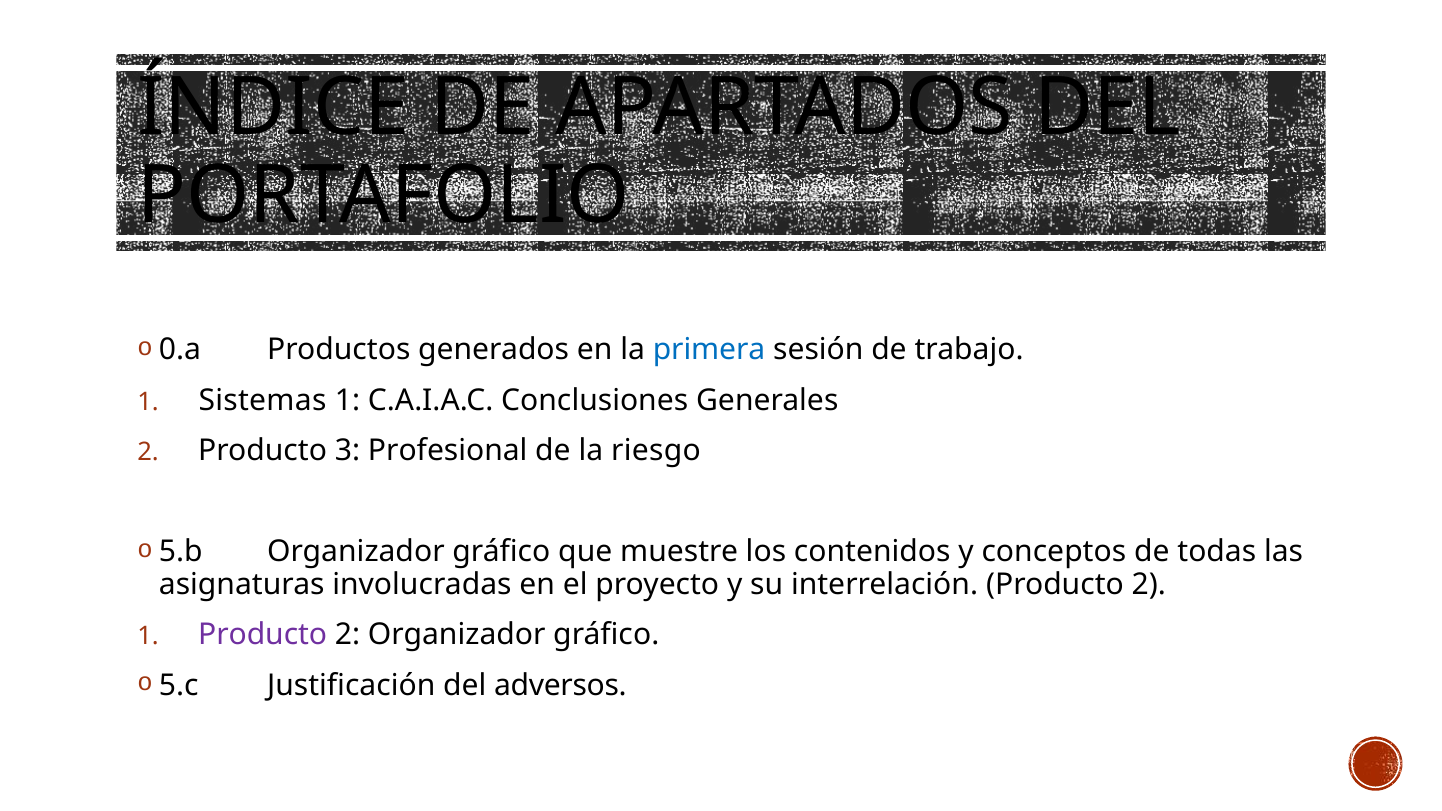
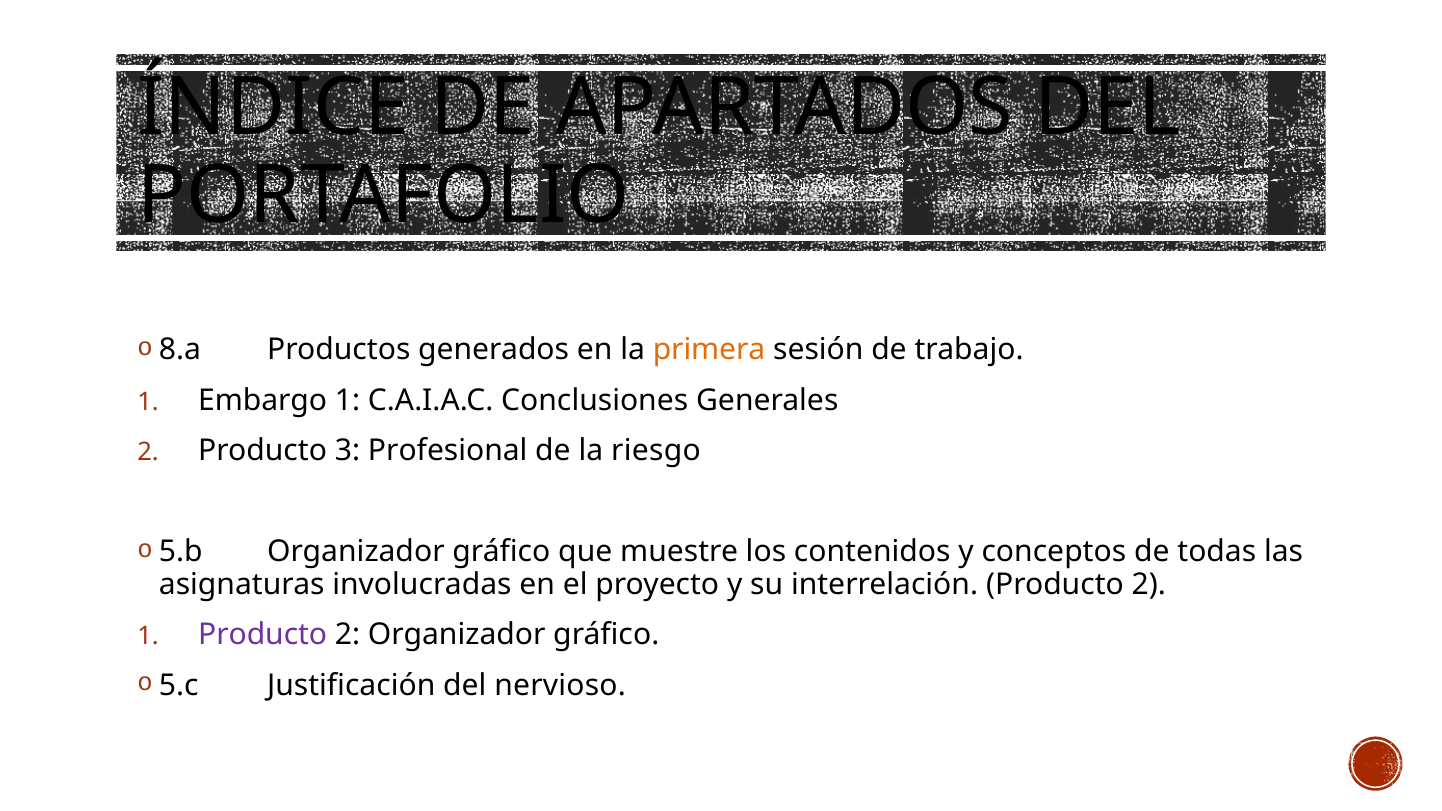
0.a: 0.a -> 8.a (180, 350)
primera colour: blue -> orange (709, 350)
Sistemas: Sistemas -> Embargo (263, 401)
adversos: adversos -> nervioso (560, 686)
